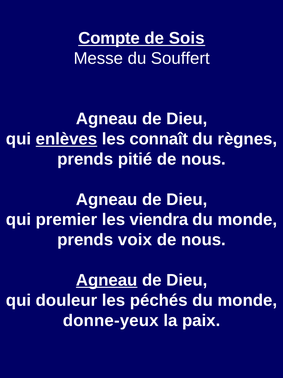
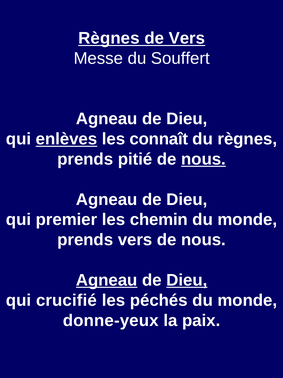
Compte: Compte -> Règnes (109, 38)
de Sois: Sois -> Vers (187, 38)
nous underline: none -> present (203, 159)
viendra: viendra -> chemin (159, 219)
prends voix: voix -> vers (135, 239)
Dieu underline: none -> present (187, 280)
douleur: douleur -> crucifié (66, 300)
